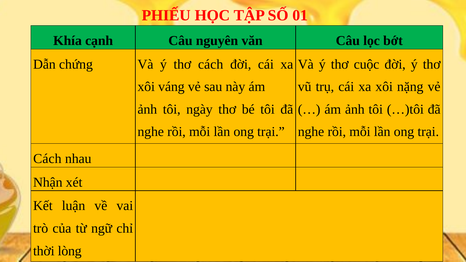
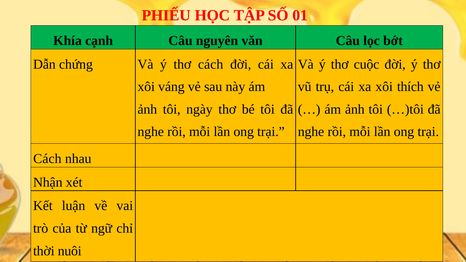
nặng: nặng -> thích (410, 87)
lòng: lòng -> nuôi (70, 251)
